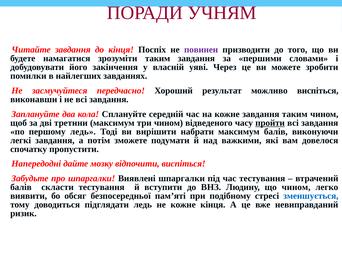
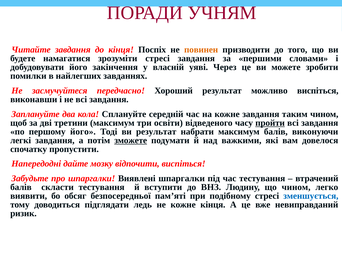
повинен colour: purple -> orange (201, 50)
зрозуміти таким: таким -> стресі (158, 59)
три чином: чином -> освіти (168, 123)
першому ледь: ледь -> його (83, 132)
ви вирішити: вирішити -> результат (156, 132)
зможете underline: none -> present (131, 141)
